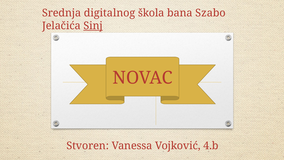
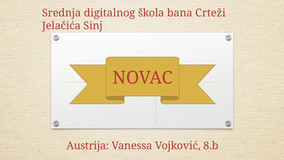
Szabo: Szabo -> Crteži (211, 13)
Sinj underline: present -> none (93, 26)
Stvoren: Stvoren -> Austrija (88, 146)
4.b: 4.b -> 8.b (211, 146)
